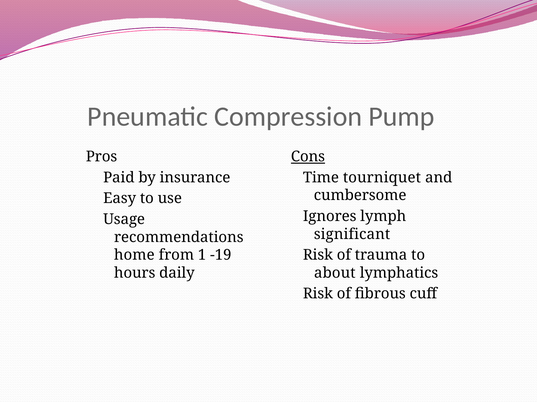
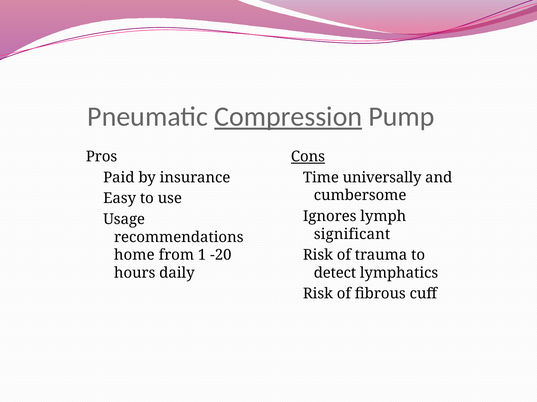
Compression underline: none -> present (288, 117)
tourniquet: tourniquet -> universally (382, 178)
-19: -19 -> -20 (221, 255)
about: about -> detect (335, 273)
